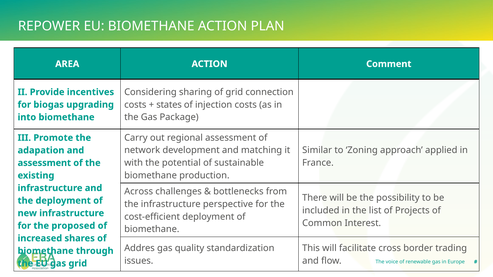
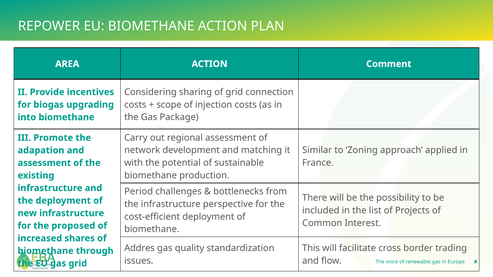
states: states -> scope (169, 105)
Across: Across -> Period (139, 192)
